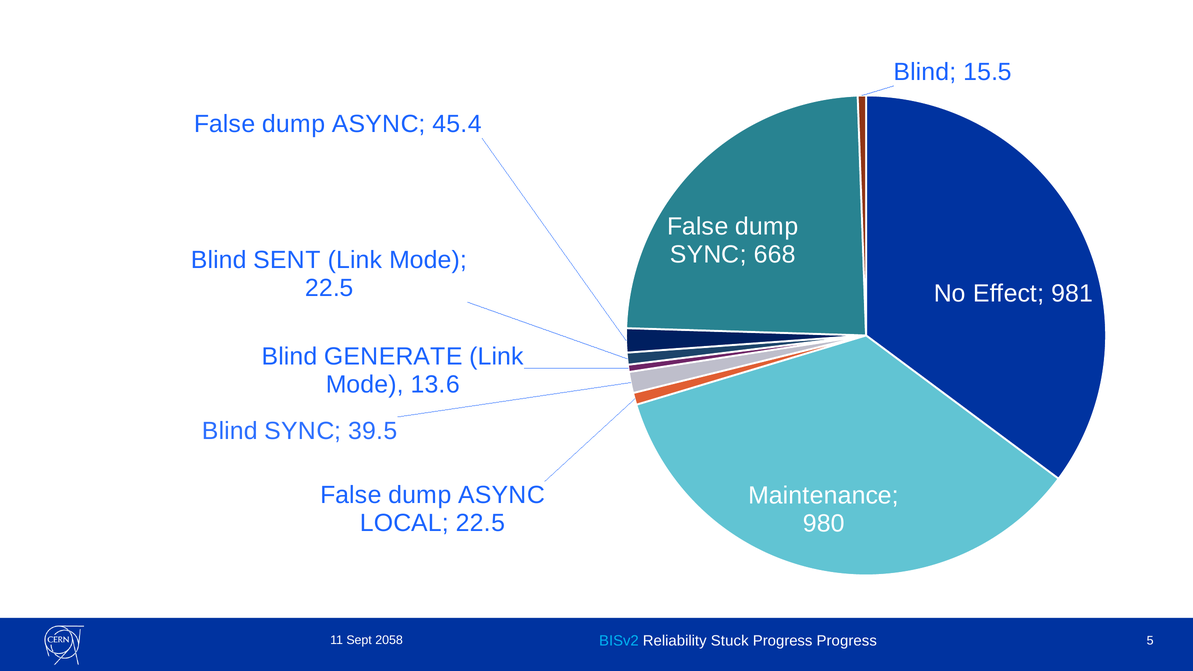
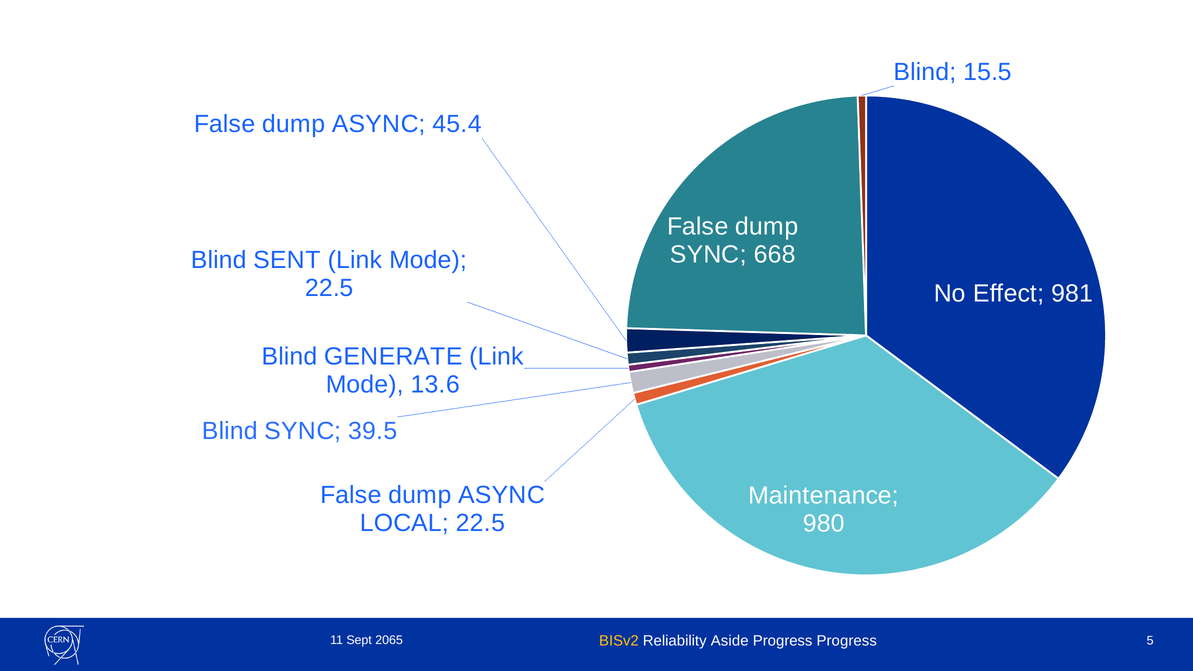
BISv2 colour: light blue -> yellow (619, 641)
Stuck: Stuck -> Aside (730, 641)
2058: 2058 -> 2065 (389, 640)
